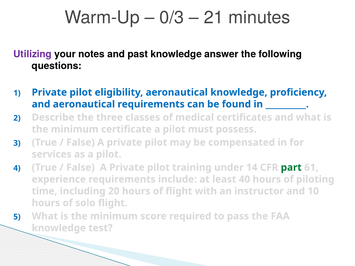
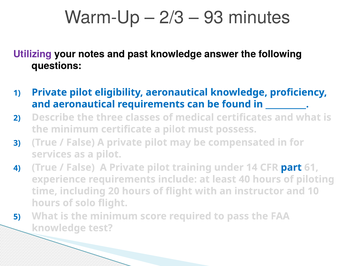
0/3: 0/3 -> 2/3 (172, 17)
21: 21 -> 93 (214, 17)
part colour: green -> blue (291, 168)
